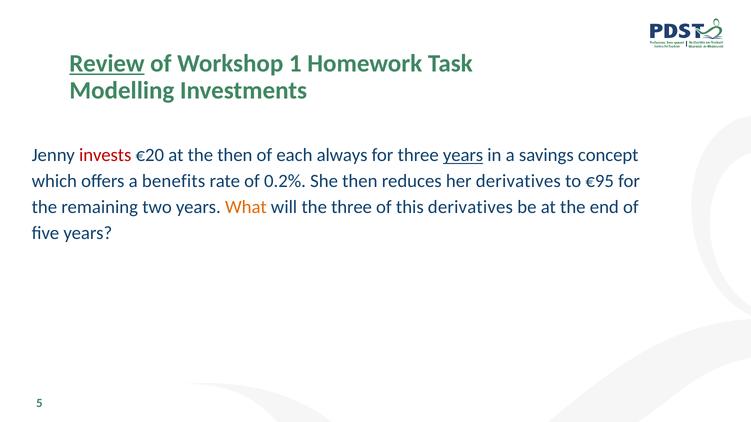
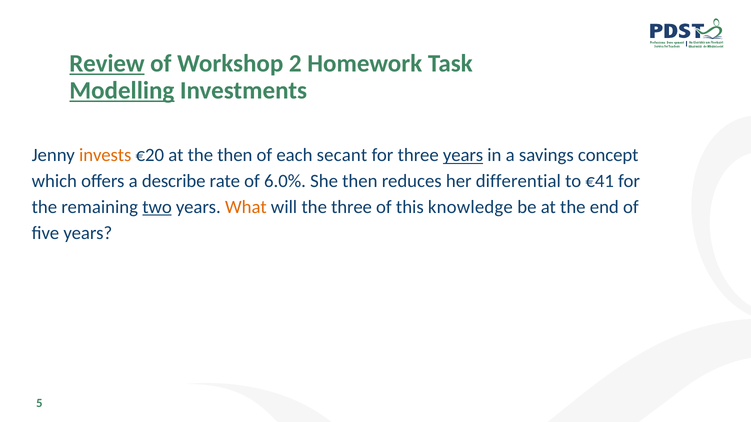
1: 1 -> 2 (295, 63)
Modelling underline: none -> present (122, 90)
invests colour: red -> orange (105, 155)
always: always -> secant (342, 155)
benefits: benefits -> describe (174, 181)
0.2%: 0.2% -> 6.0% (285, 181)
her derivatives: derivatives -> differential (518, 181)
€95: €95 -> €41 (600, 181)
two underline: none -> present (157, 207)
this derivatives: derivatives -> knowledge (470, 207)
